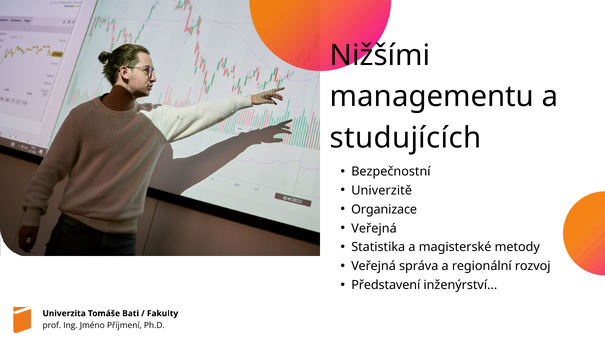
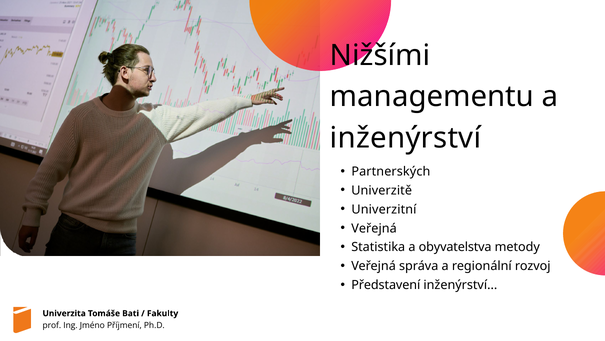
studujících: studujících -> inženýrství (406, 138)
Bezpečnostní: Bezpečnostní -> Partnerských (391, 171)
Organizace: Organizace -> Univerzitní (384, 209)
magisterské: magisterské -> obyvatelstva (455, 247)
